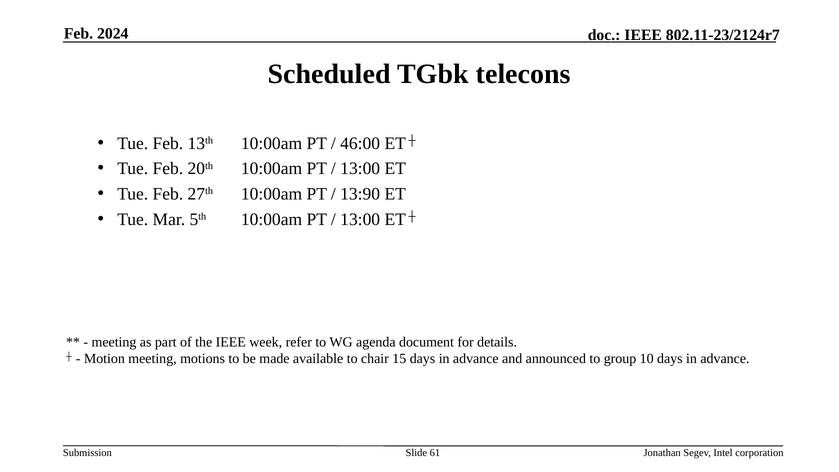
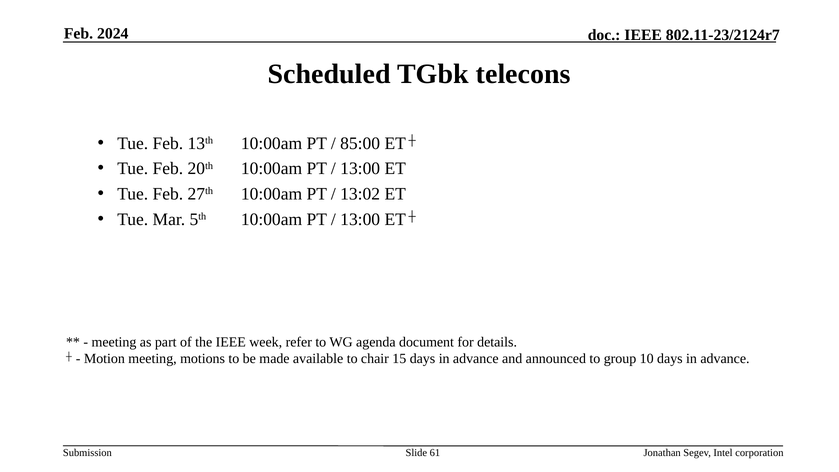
46:00: 46:00 -> 85:00 (360, 143)
13:90: 13:90 -> 13:02 (360, 194)
